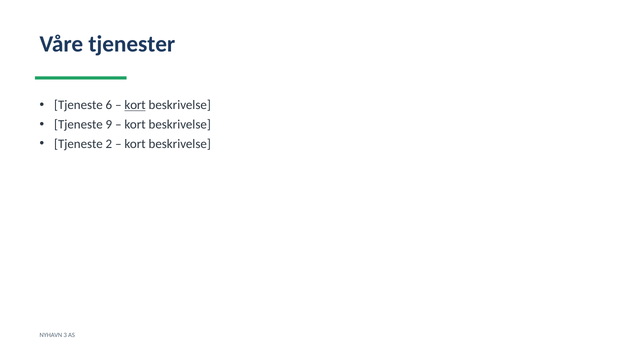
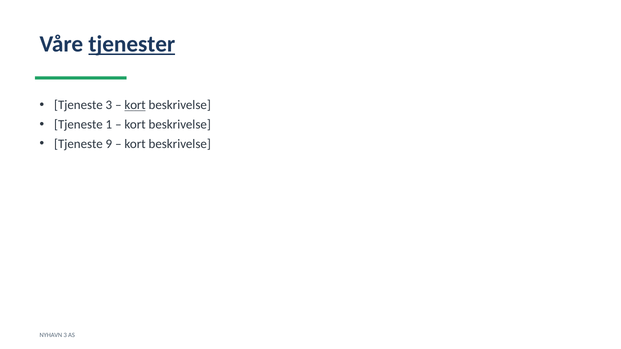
tjenester underline: none -> present (132, 44)
Tjeneste 6: 6 -> 3 (109, 105)
9: 9 -> 1 (109, 125)
2: 2 -> 9 (109, 144)
